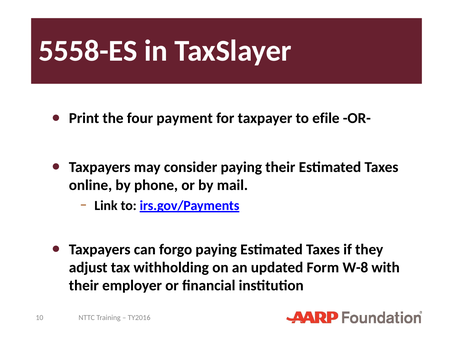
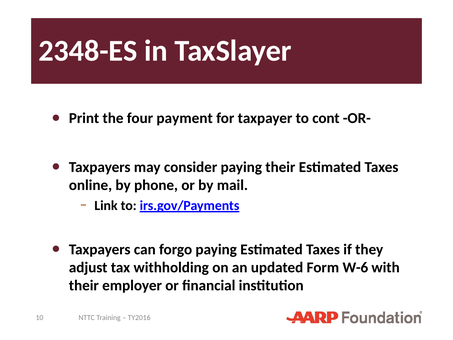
5558-ES: 5558-ES -> 2348-ES (88, 51)
efile: efile -> cont (326, 118)
W-8: W-8 -> W-6 (355, 267)
